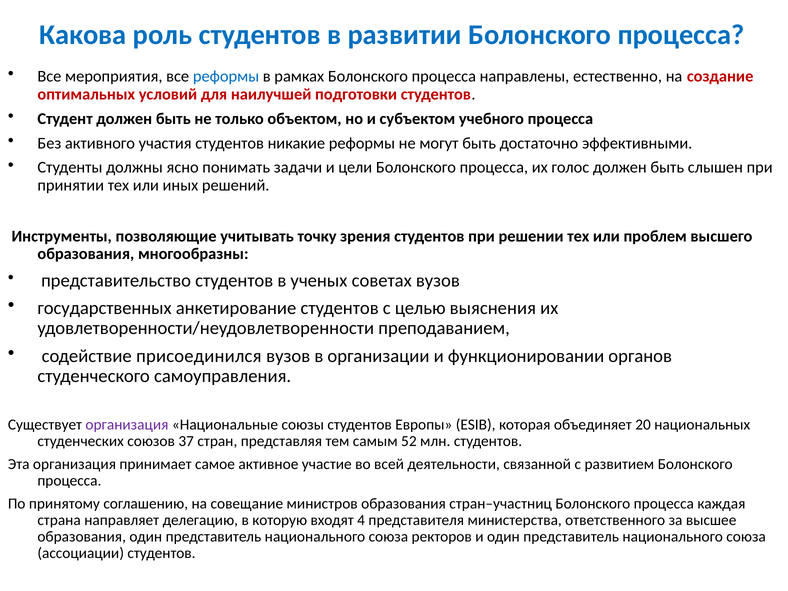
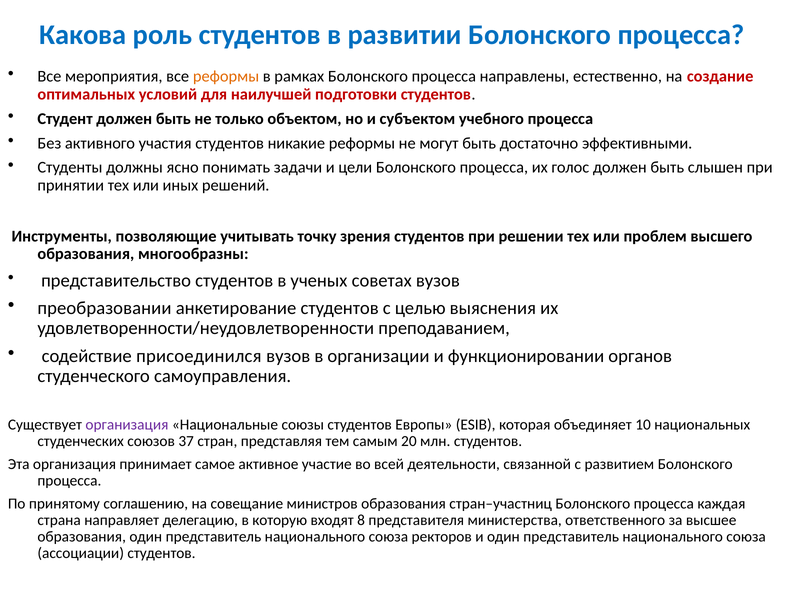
реформы colour: blue -> orange (226, 76)
государственных: государственных -> преобразовании (104, 308)
20: 20 -> 10 (643, 425)
52: 52 -> 20 (409, 441)
4: 4 -> 8 (361, 520)
